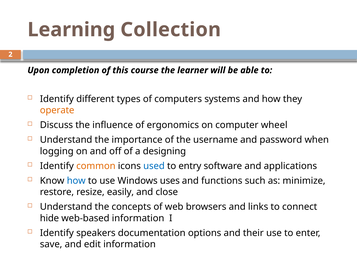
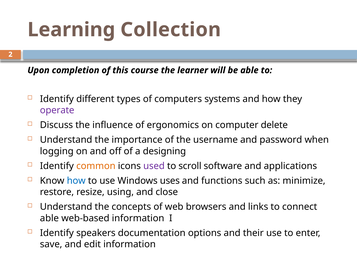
operate colour: orange -> purple (57, 110)
wheel: wheel -> delete (274, 125)
used colour: blue -> purple (154, 166)
entry: entry -> scroll (190, 166)
easily: easily -> using (120, 192)
hide: hide -> able (49, 218)
